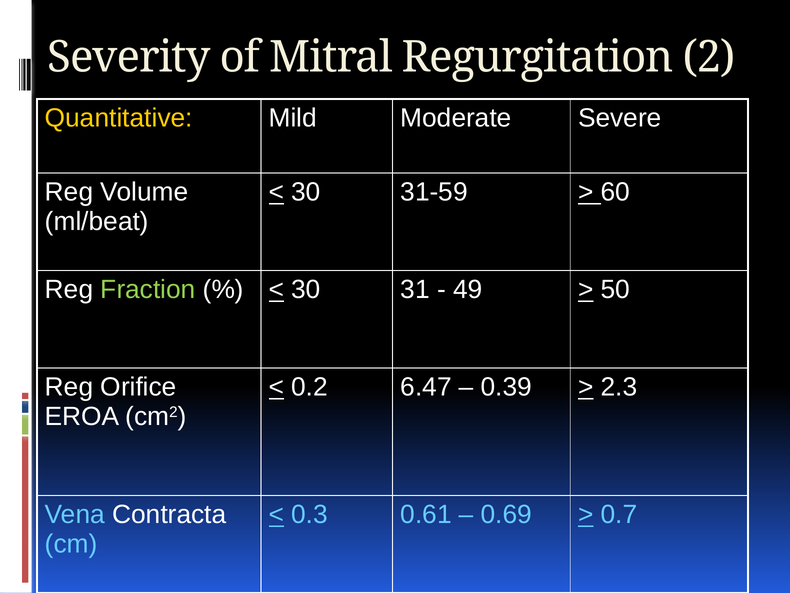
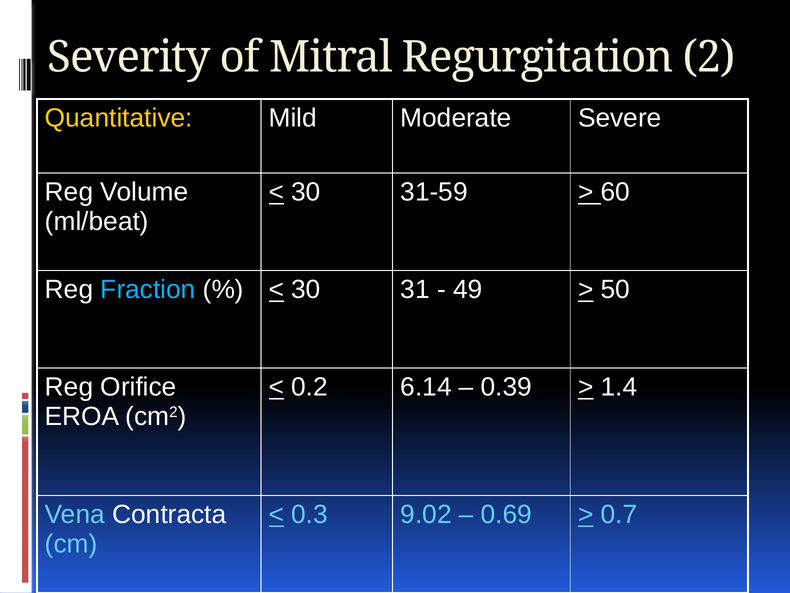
Fraction colour: light green -> light blue (148, 289)
6.47: 6.47 -> 6.14 (426, 387)
2.3: 2.3 -> 1.4 (619, 387)
0.61: 0.61 -> 9.02 (426, 514)
